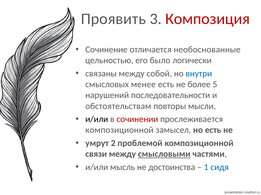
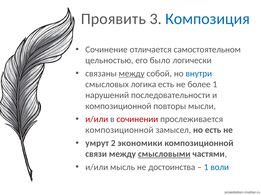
Композиция colour: red -> blue (208, 19)
необоснованные: необоснованные -> самостоятельном (207, 50)
между underline: none -> present (132, 74)
менее: менее -> логика (143, 85)
более 5: 5 -> 1 (215, 85)
обстоятельствам: обстоятельствам -> композиционной (118, 106)
и/или colour: black -> red (97, 120)
проблемой: проблемой -> экономики (140, 144)
сидя: сидя -> воли (220, 168)
